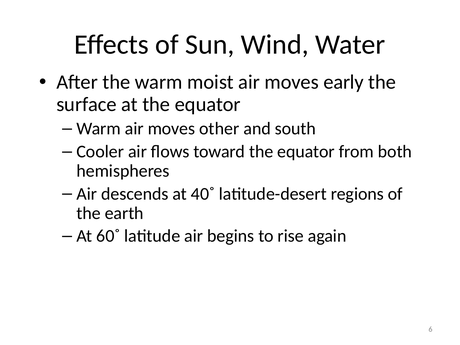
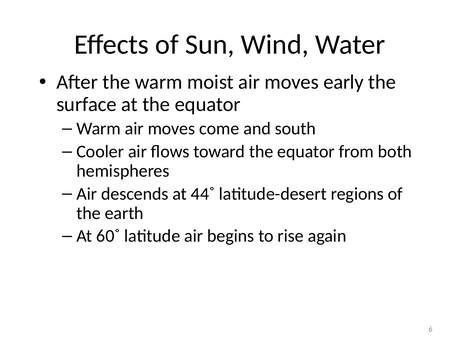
other: other -> come (219, 129)
40˚: 40˚ -> 44˚ (203, 194)
